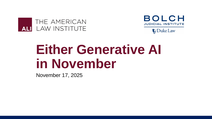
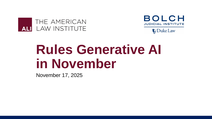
Either: Either -> Rules (54, 50)
